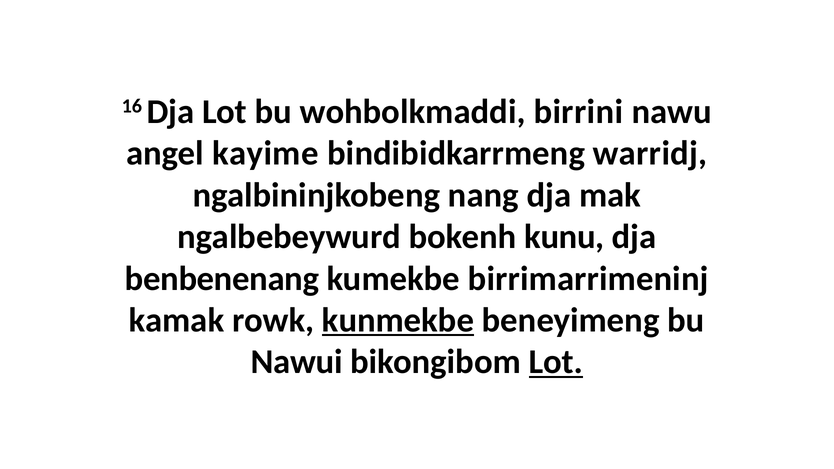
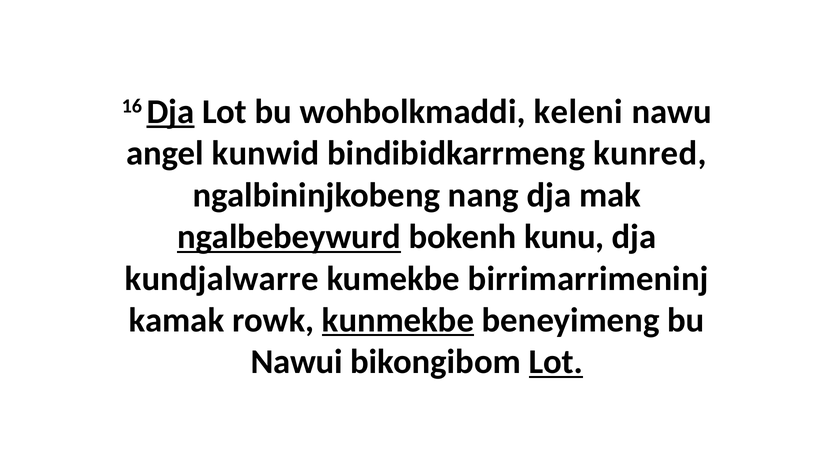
Dja underline: none -> present (170, 112)
birrini: birrini -> keleni (578, 112)
kayime: kayime -> kunwid (266, 154)
warridj: warridj -> kunred (650, 154)
ngalbebeywurd underline: none -> present (289, 237)
benbenenang: benbenenang -> kundjalwarre (222, 279)
